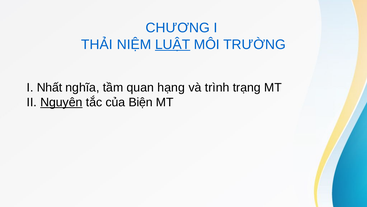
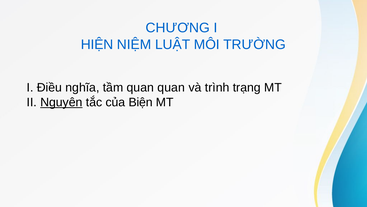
THẢI: THẢI -> HIỆN (97, 44)
LUẬT underline: present -> none (173, 44)
Nhất: Nhất -> Điều (49, 87)
quan hạng: hạng -> quan (171, 87)
